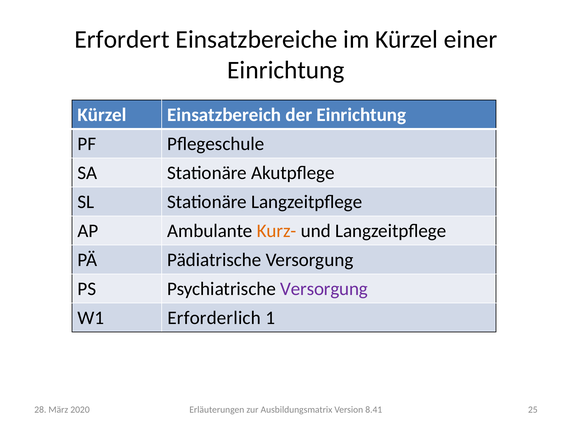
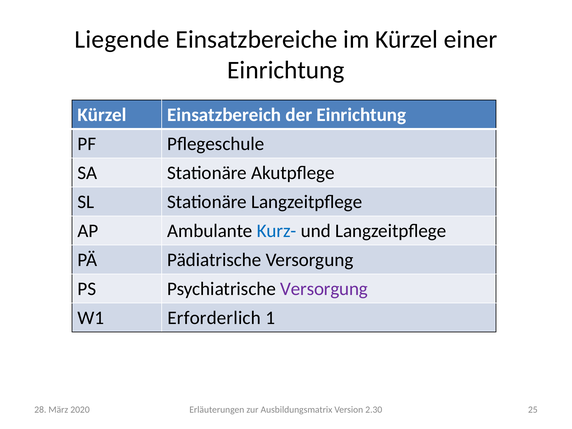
Erfordert: Erfordert -> Liegende (122, 39)
Kurz- colour: orange -> blue (277, 231)
8.41: 8.41 -> 2.30 (374, 410)
